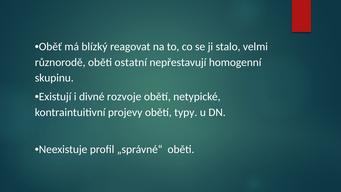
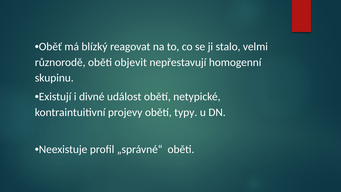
ostatní: ostatní -> objevit (131, 62)
rozvoje: rozvoje -> událost (124, 96)
